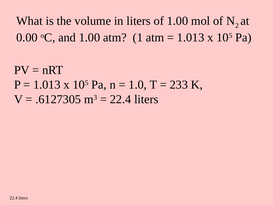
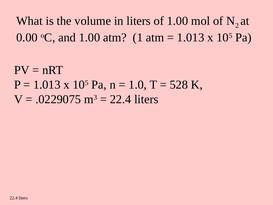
233: 233 -> 528 (179, 85)
.6127305: .6127305 -> .0229075 (58, 99)
